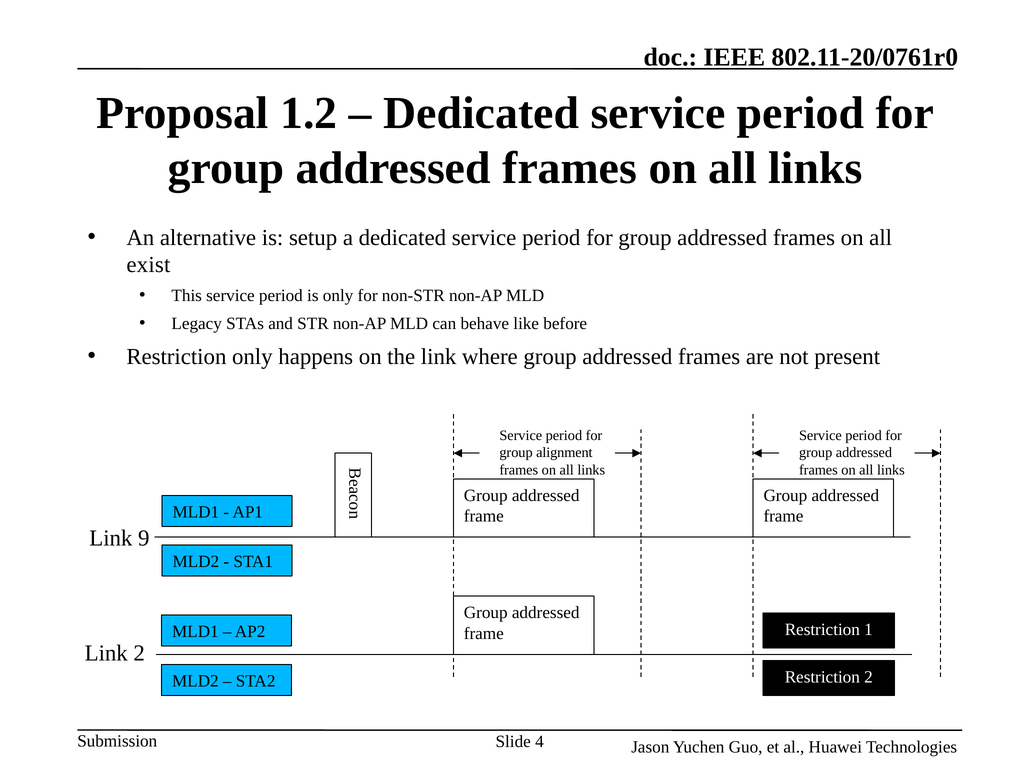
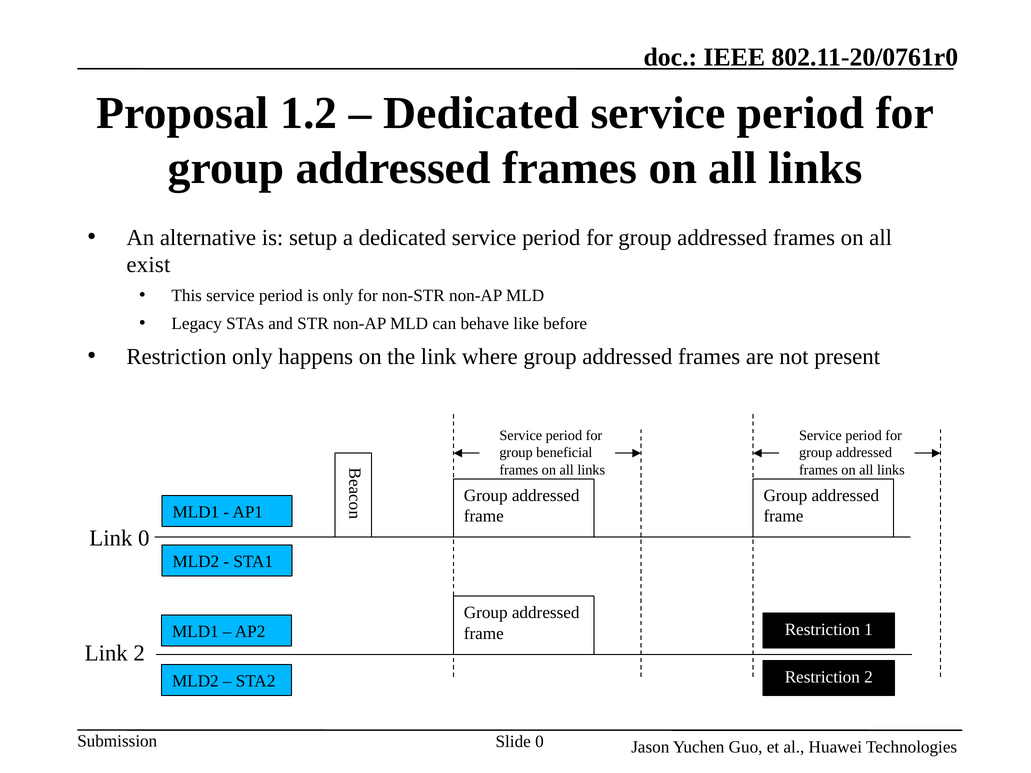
alignment: alignment -> beneficial (564, 453)
Link 9: 9 -> 0 (144, 538)
Slide 4: 4 -> 0 (539, 742)
